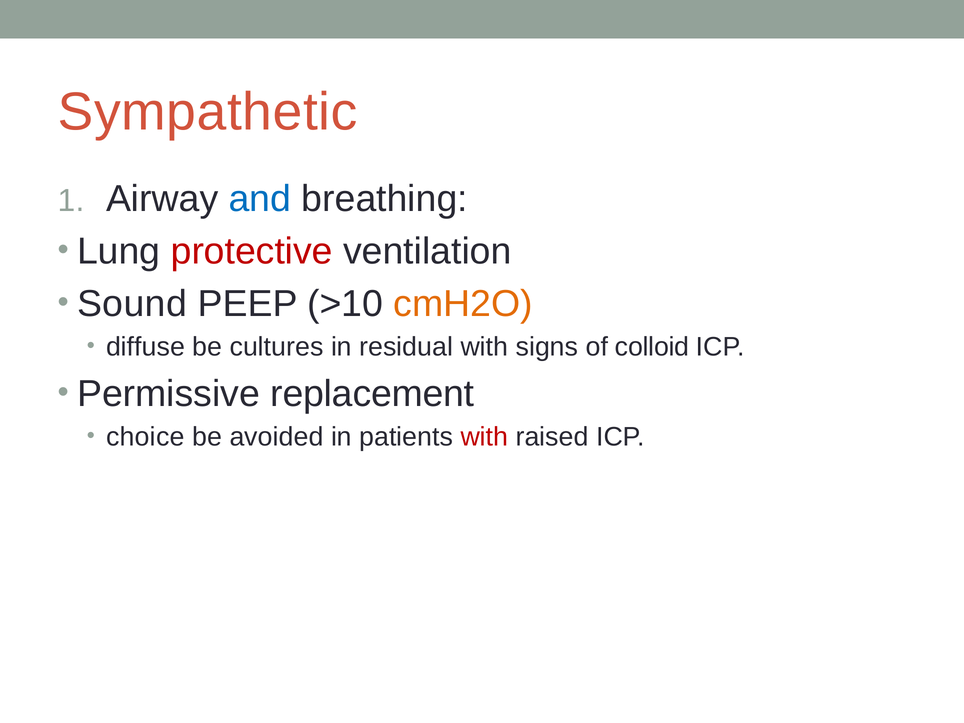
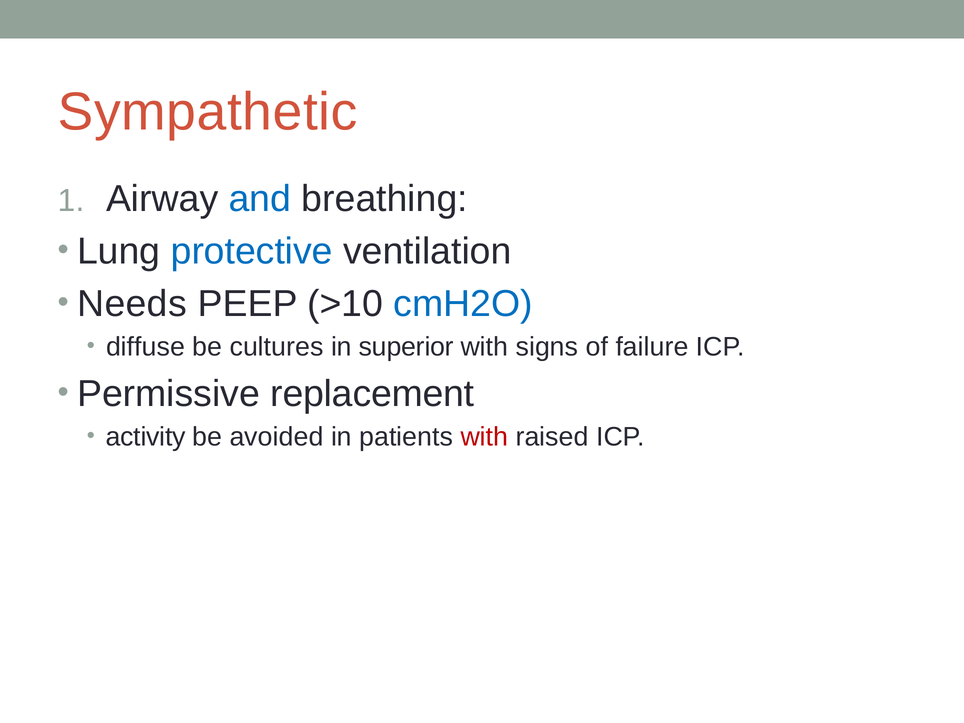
protective colour: red -> blue (252, 251)
Sound: Sound -> Needs (132, 304)
cmH2O colour: orange -> blue (463, 304)
residual: residual -> superior (406, 347)
colloid: colloid -> failure (652, 347)
choice: choice -> activity (146, 437)
